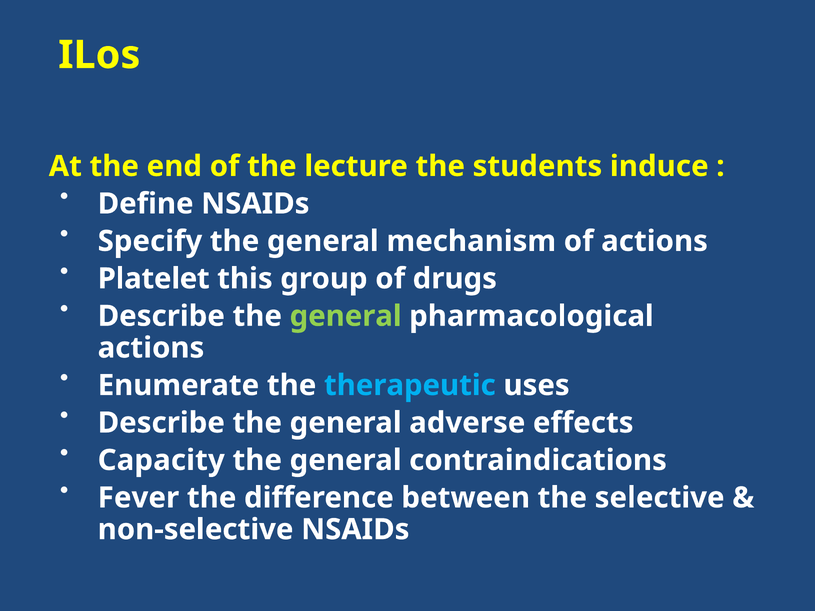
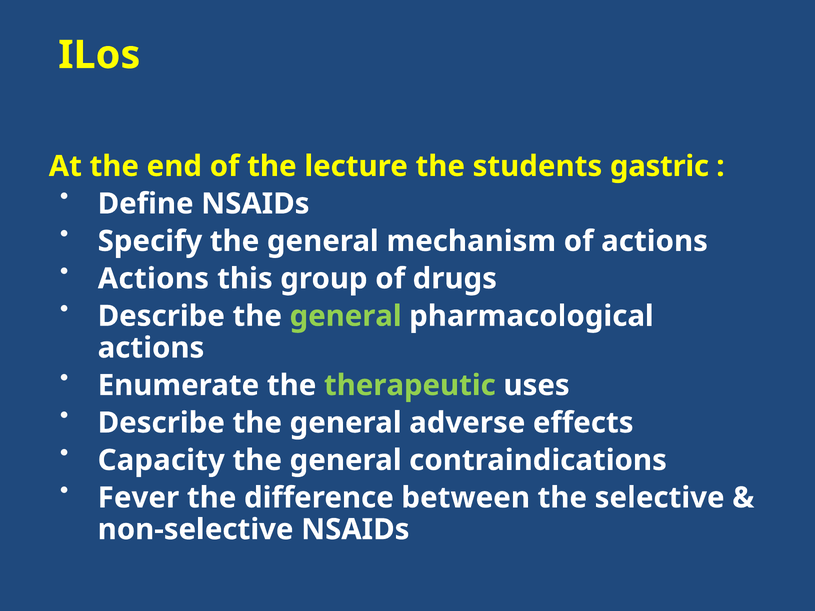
induce: induce -> gastric (659, 166)
Platelet: Platelet -> Actions (153, 279)
therapeutic colour: light blue -> light green (410, 386)
